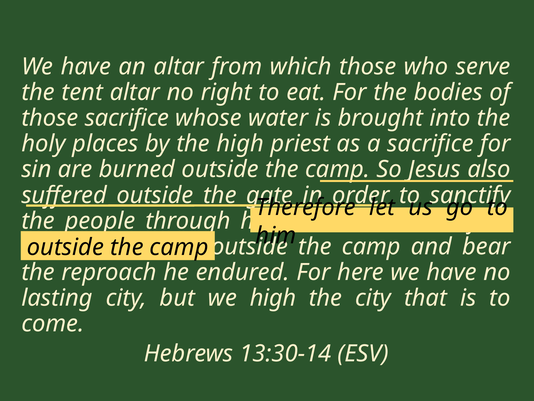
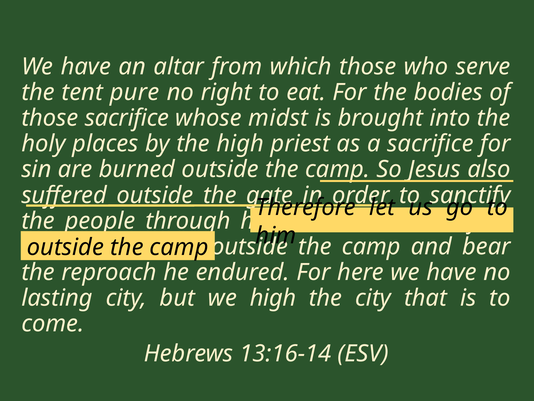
tent altar: altar -> pure (135, 92)
water: water -> midst (278, 118)
13:30-14: 13:30-14 -> 13:16-14 (285, 353)
